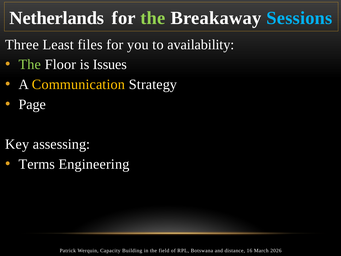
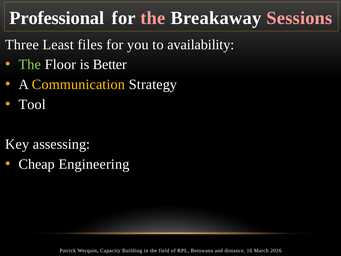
Netherlands: Netherlands -> Professional (57, 18)
the colour: light green -> pink (153, 18)
Sessions colour: light blue -> pink (299, 18)
Issues: Issues -> Better (110, 64)
Page: Page -> Tool (32, 104)
Terms: Terms -> Cheap (37, 164)
